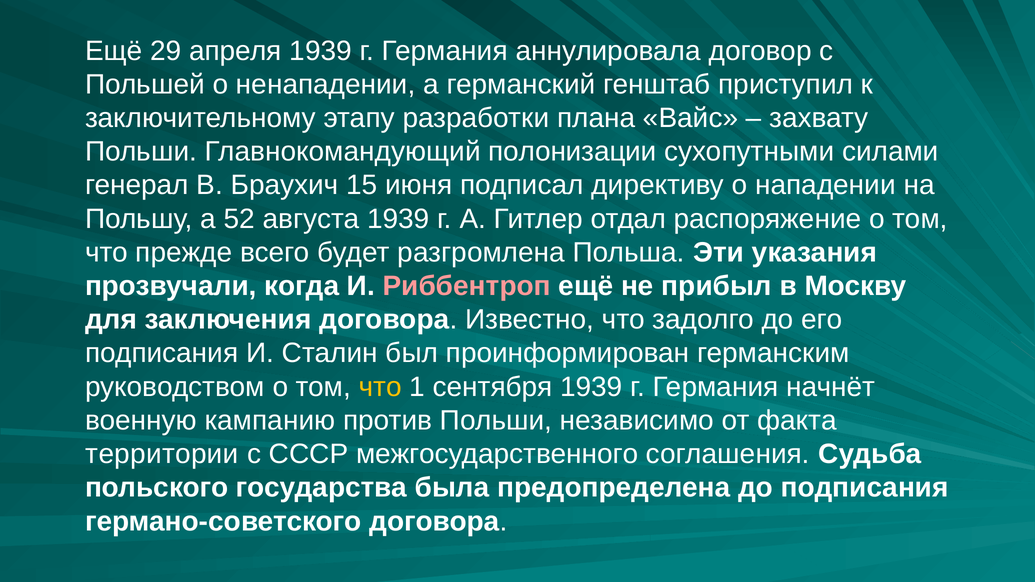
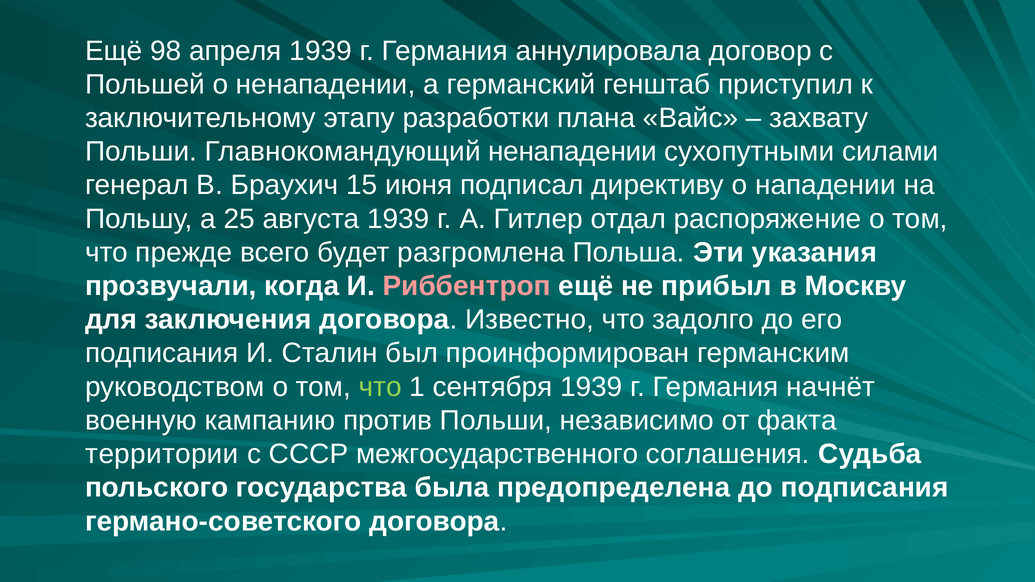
29: 29 -> 98 (166, 51)
Главнокомандующий полонизации: полонизации -> ненападении (573, 152)
52: 52 -> 25 (239, 219)
что colour: yellow -> light green (380, 387)
